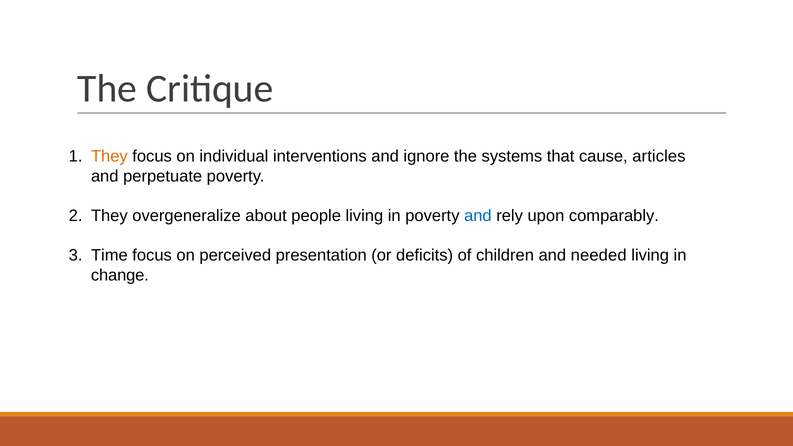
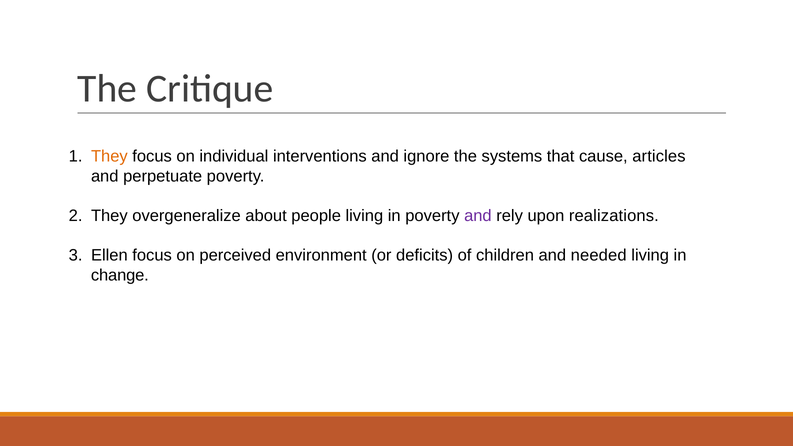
and colour: blue -> purple (478, 216)
comparably: comparably -> realizations (614, 216)
Time: Time -> Ellen (109, 256)
presentation: presentation -> environment (321, 256)
